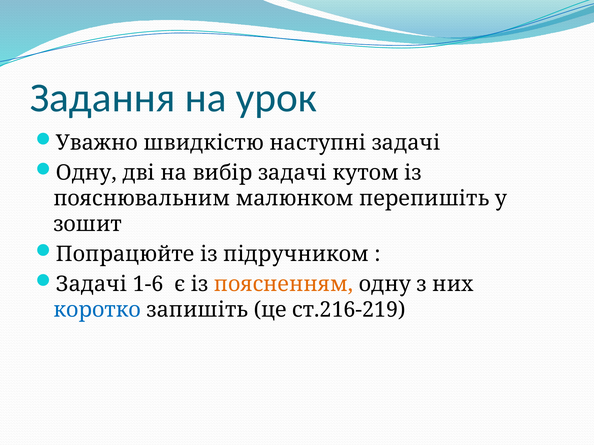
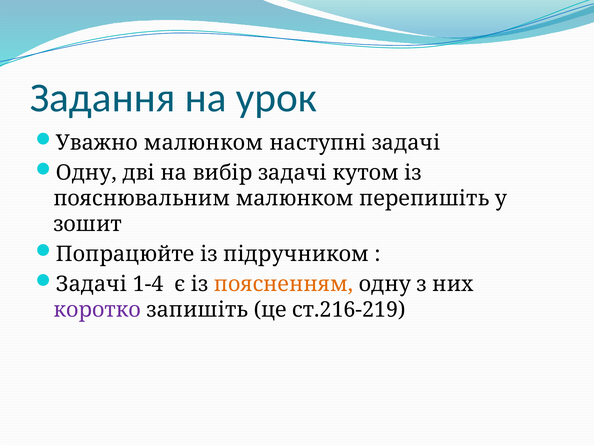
Уважно швидкістю: швидкістю -> малюнком (204, 143)
1-6: 1-6 -> 1-4 (148, 284)
коротко colour: blue -> purple (97, 310)
